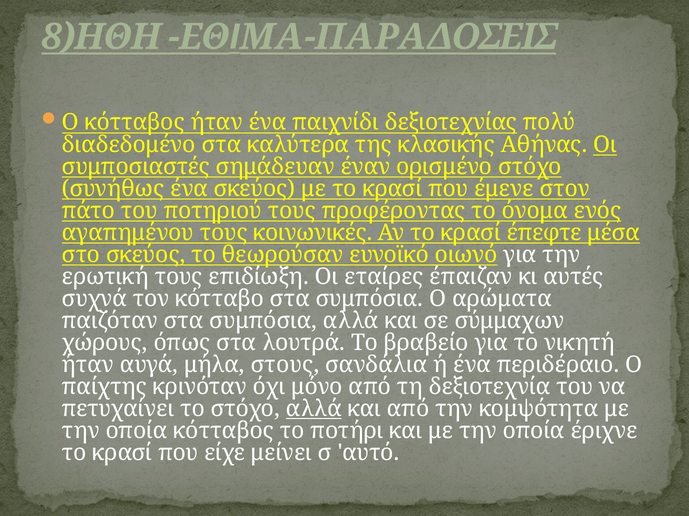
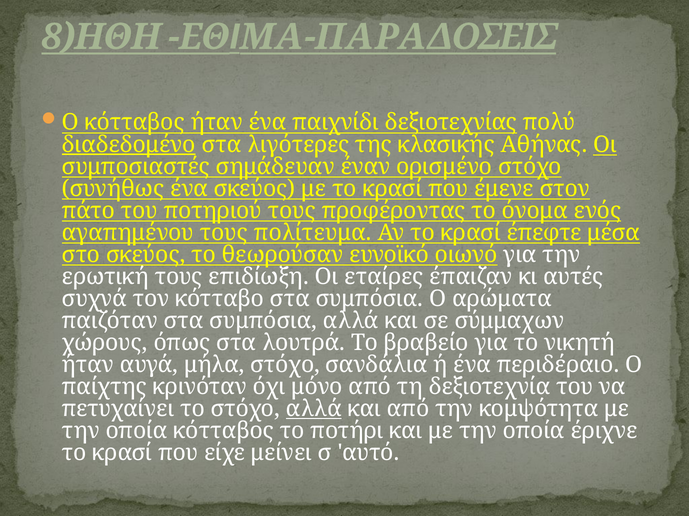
διαδεδομένο underline: none -> present (129, 145)
καλύτερα: καλύτερα -> λιγότερες (298, 145)
κοινωνικές: κοινωνικές -> πολίτευμα (313, 233)
μήλα στους: στους -> στόχο (285, 365)
